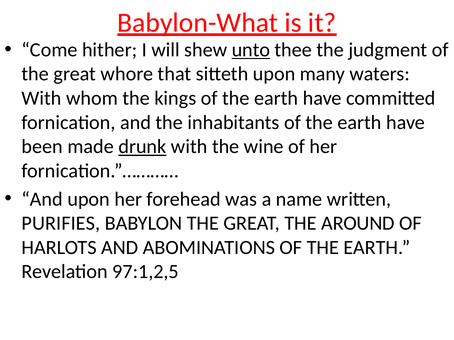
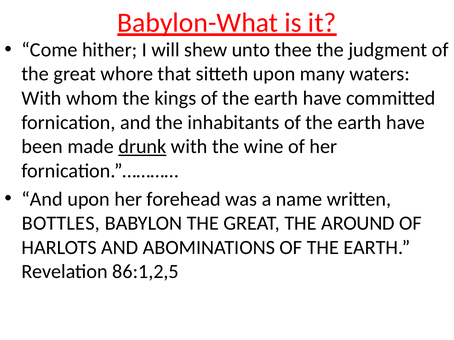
unto underline: present -> none (251, 50)
PURIFIES: PURIFIES -> BOTTLES (61, 224)
97:1,2,5: 97:1,2,5 -> 86:1,2,5 (146, 272)
